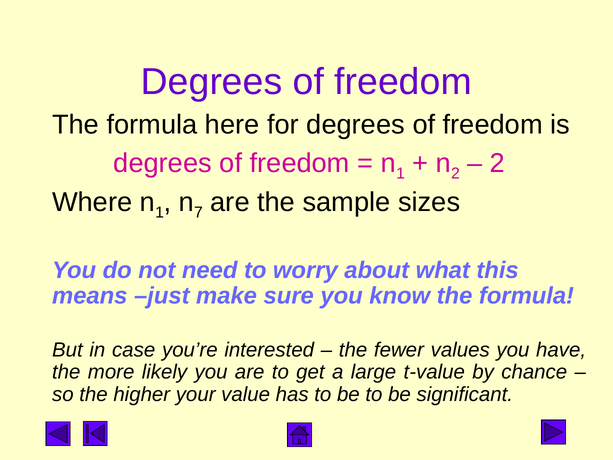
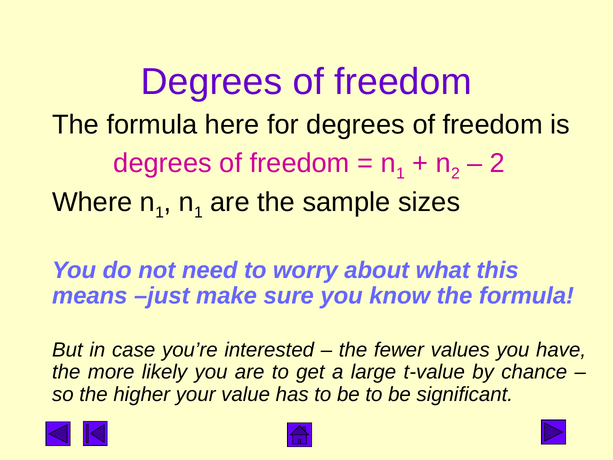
7: 7 -> 1 (199, 213)
